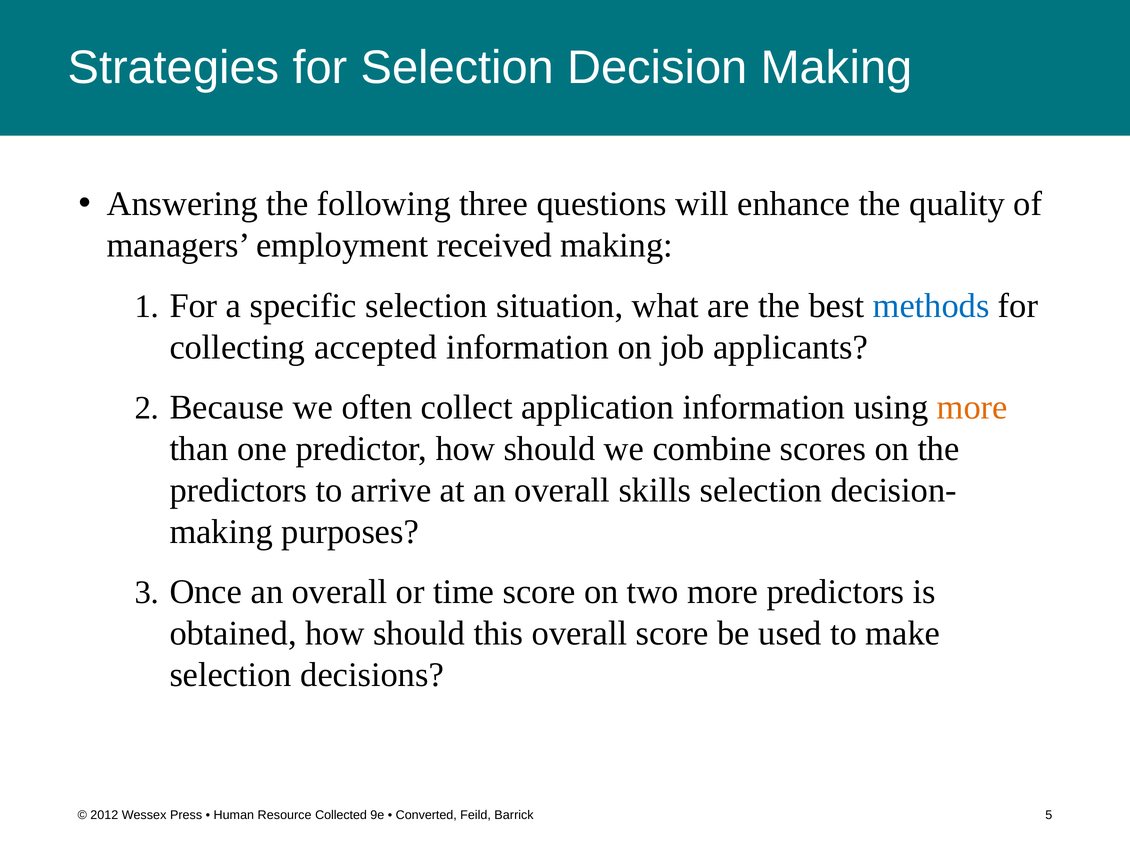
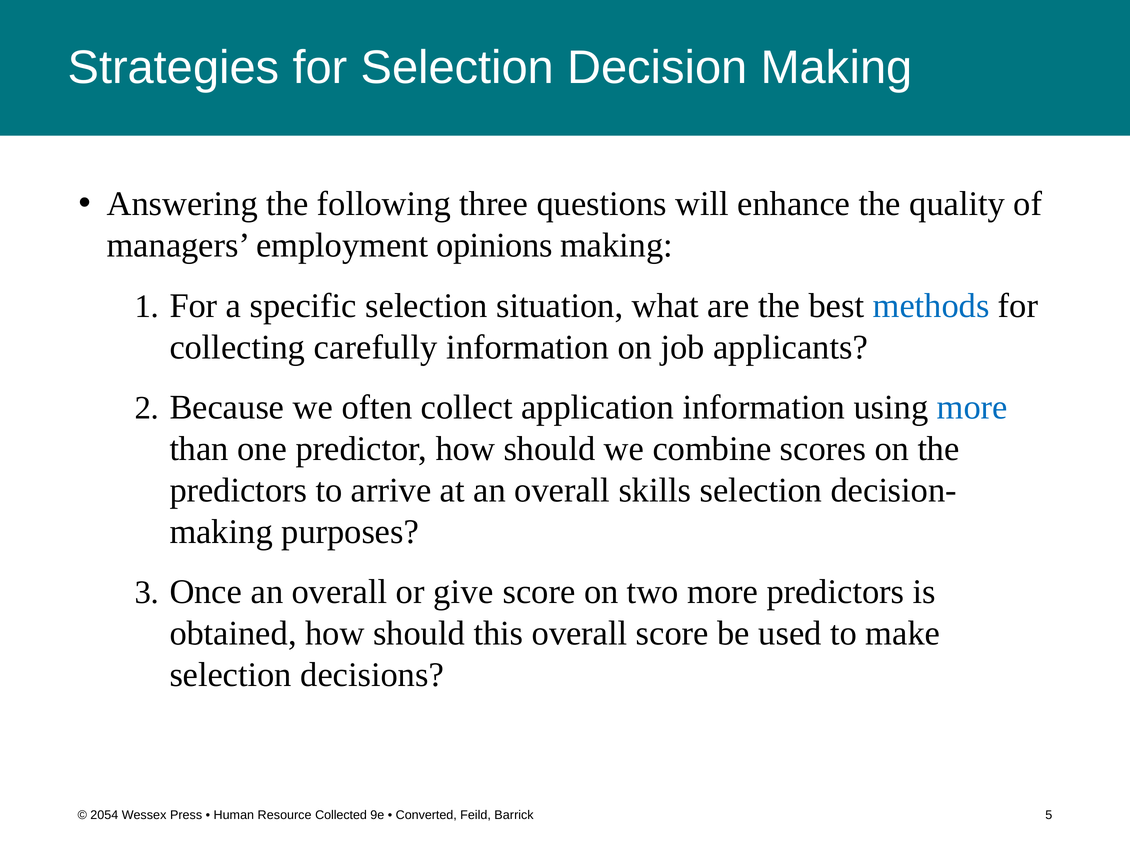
received: received -> opinions (494, 245)
accepted: accepted -> carefully (376, 347)
more colour: orange -> blue (972, 407)
time: time -> give (463, 592)
2012: 2012 -> 2054 (104, 814)
